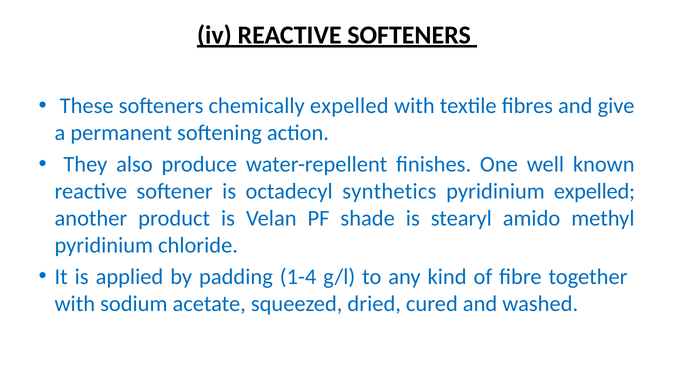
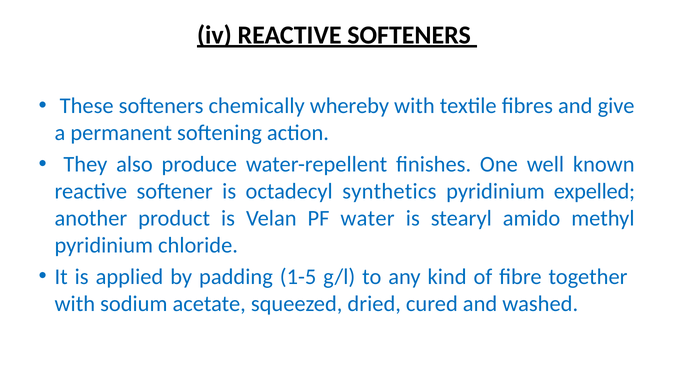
chemically expelled: expelled -> whereby (349, 106)
shade: shade -> water (368, 218)
1-4: 1-4 -> 1-5 (298, 277)
